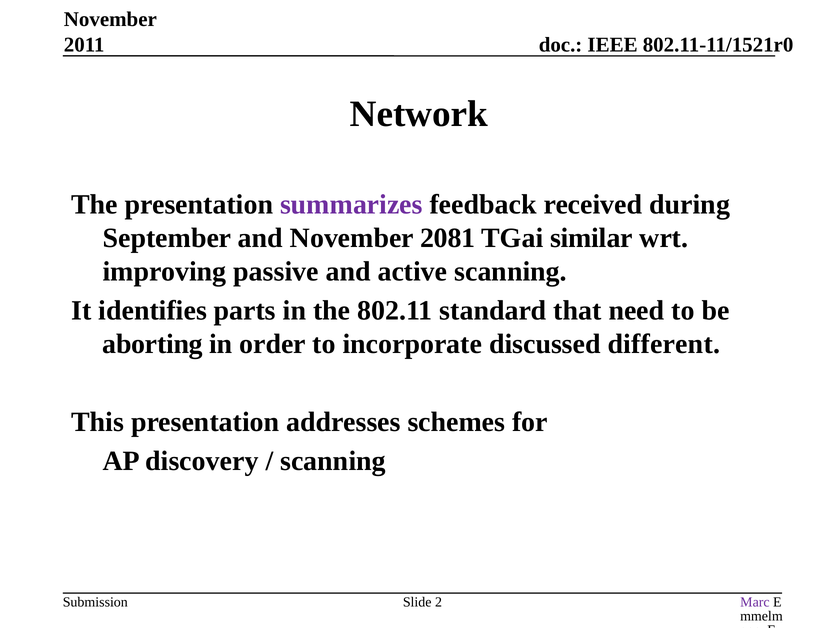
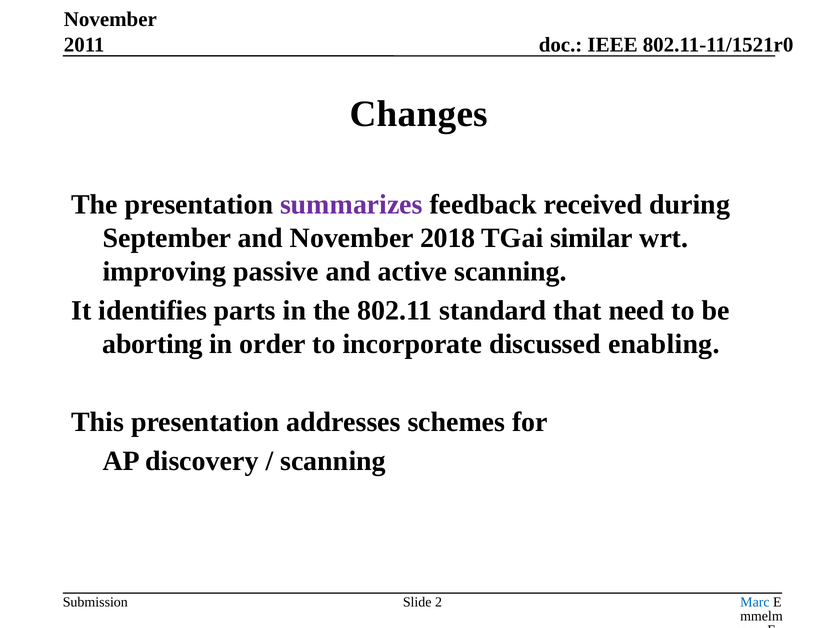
Network: Network -> Changes (419, 114)
2081: 2081 -> 2018 (448, 238)
different: different -> enabling (664, 344)
Marc colour: purple -> blue (755, 603)
